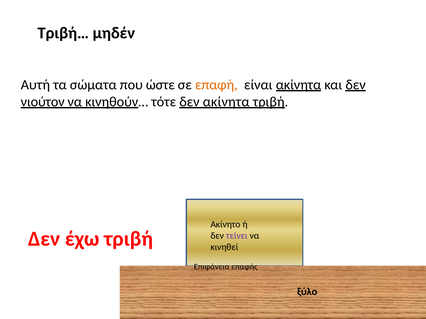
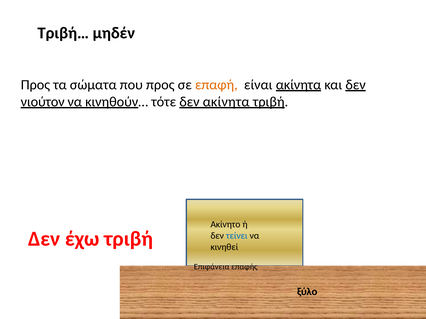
Αυτή: Αυτή -> Προς (35, 85)
που ώστε: ώστε -> προς (160, 85)
τείνει colour: purple -> blue (237, 236)
